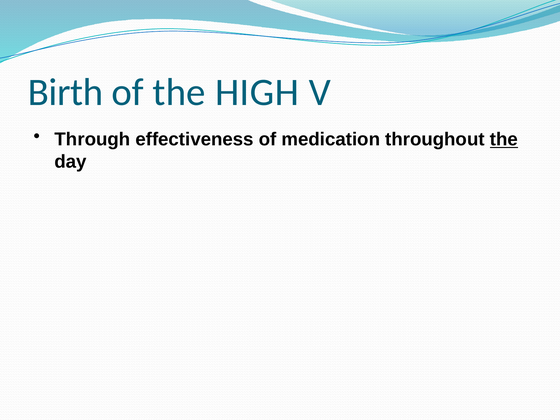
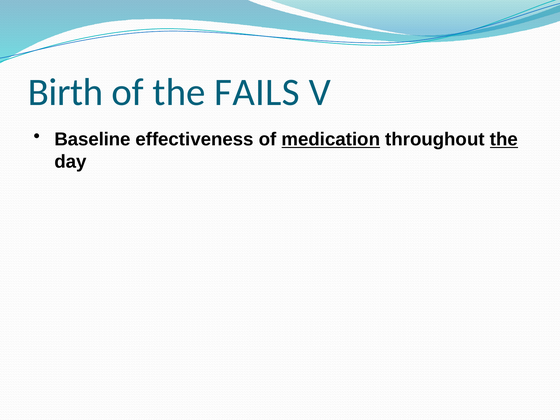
HIGH: HIGH -> FAILS (257, 92)
Through: Through -> Baseline (92, 139)
medication underline: none -> present (331, 139)
